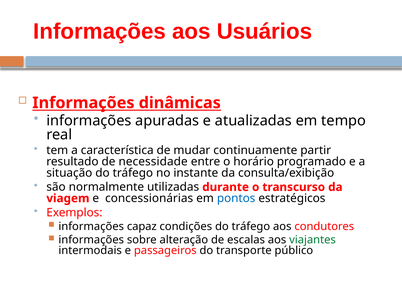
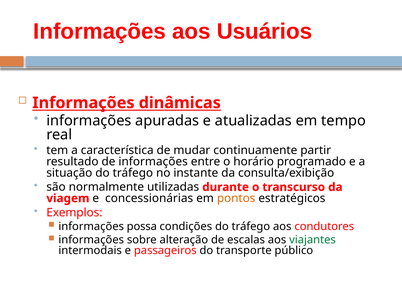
de necessidade: necessidade -> informações (153, 162)
pontos colour: blue -> orange (236, 199)
capaz: capaz -> possa (142, 227)
